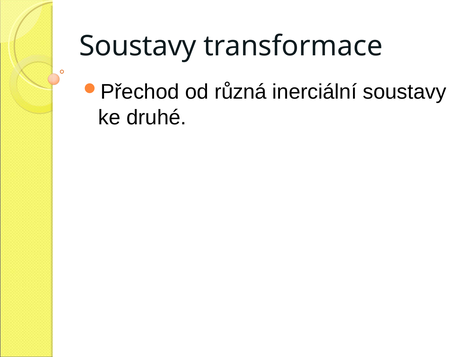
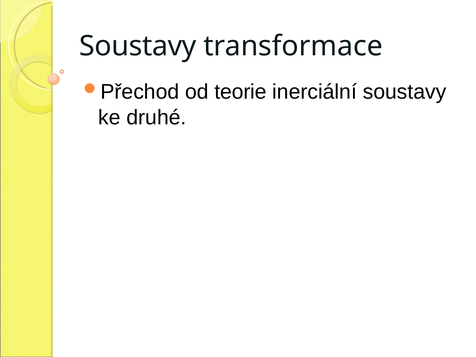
různá: různá -> teorie (241, 92)
